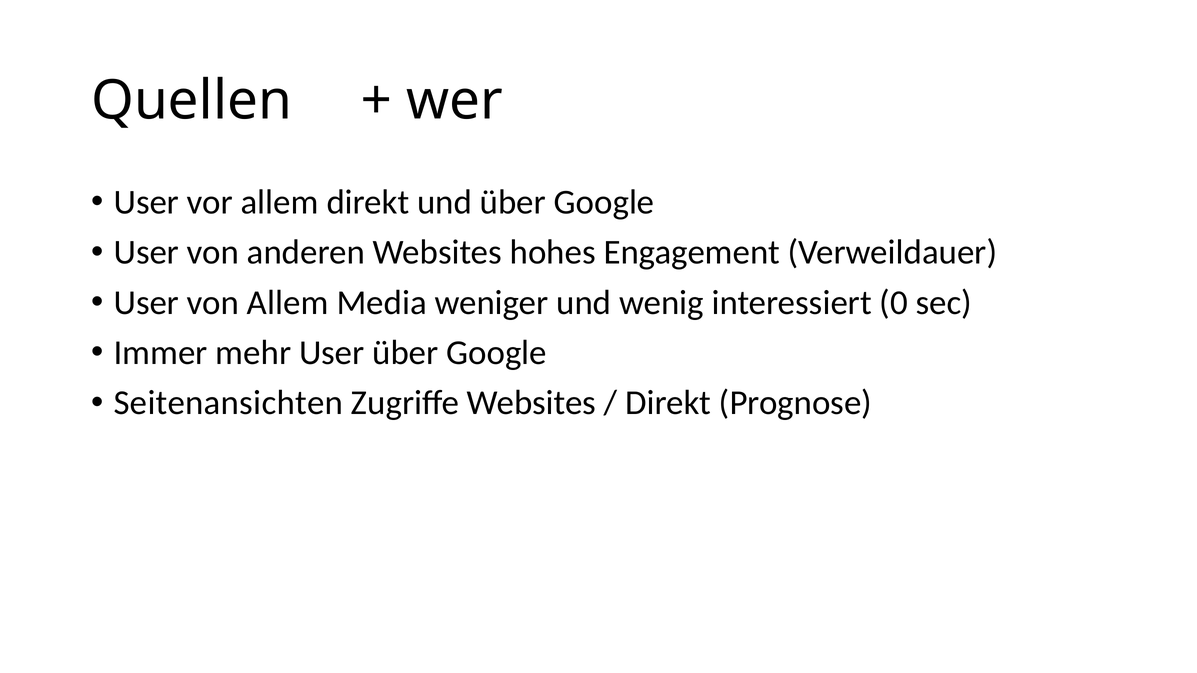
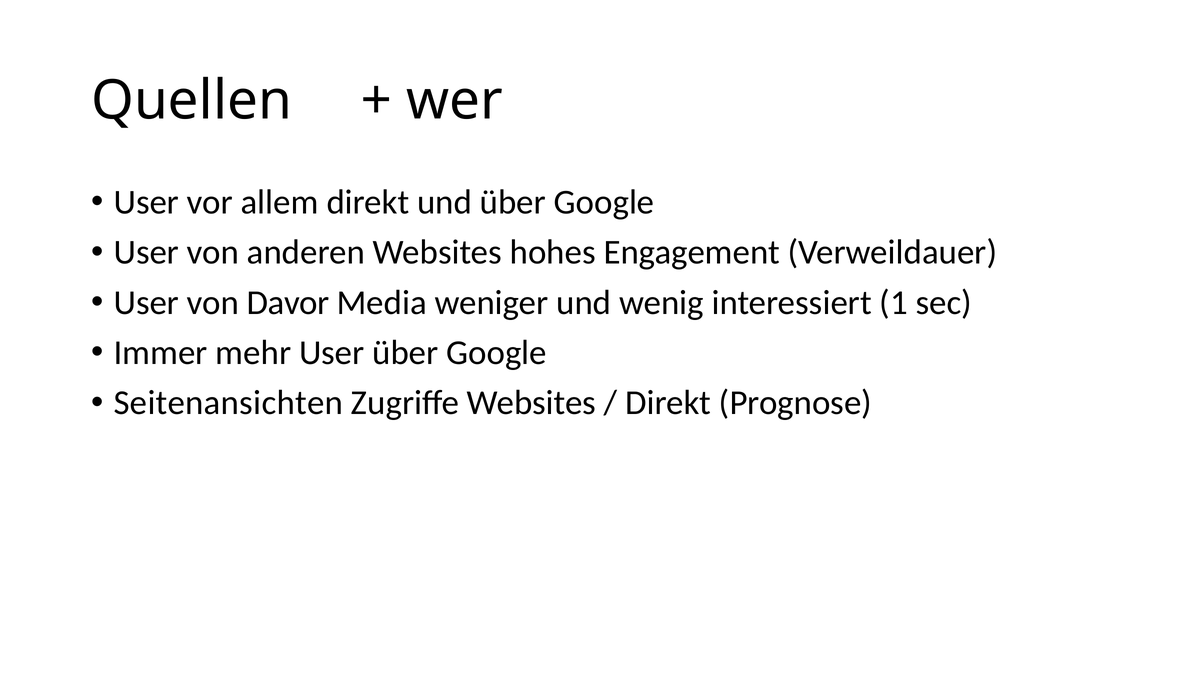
von Allem: Allem -> Davor (288, 303)
0: 0 -> 1 (894, 303)
